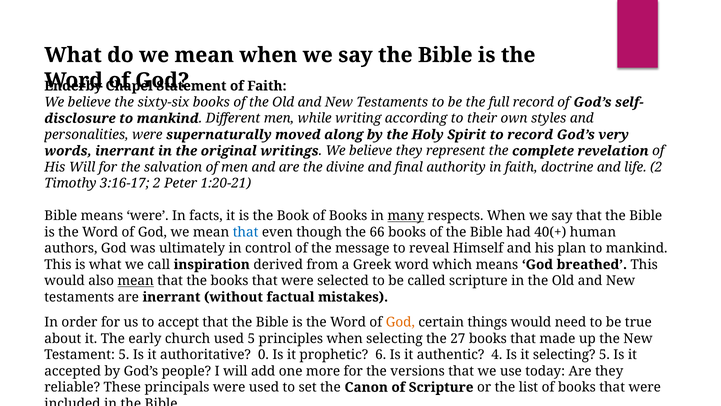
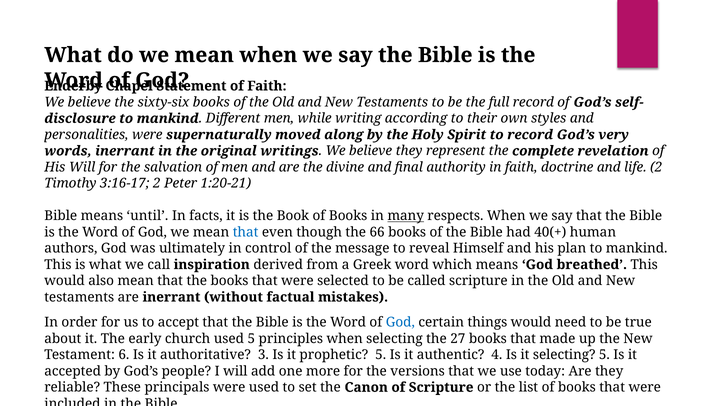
means were: were -> until (147, 216)
mean underline: present -> none (136, 281)
God colour: orange -> blue (400, 322)
Testament 5: 5 -> 6 (124, 354)
0: 0 -> 3 (263, 354)
prophetic 6: 6 -> 5 (381, 354)
